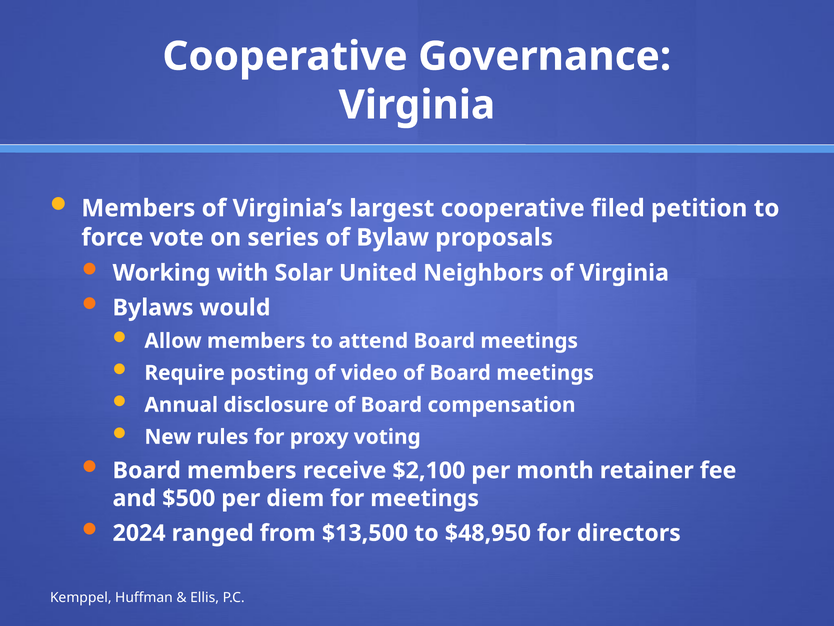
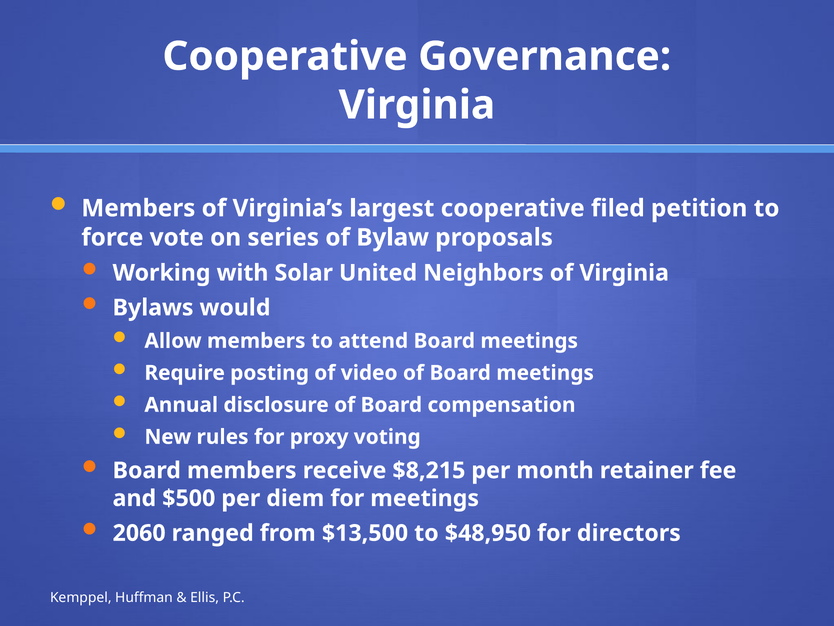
$2,100: $2,100 -> $8,215 (429, 470)
2024: 2024 -> 2060 (139, 533)
